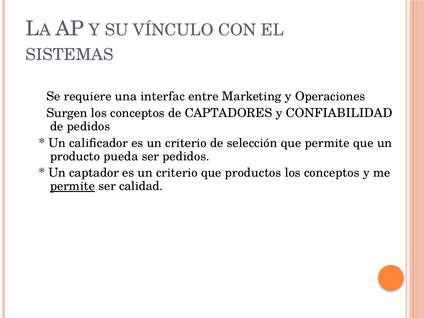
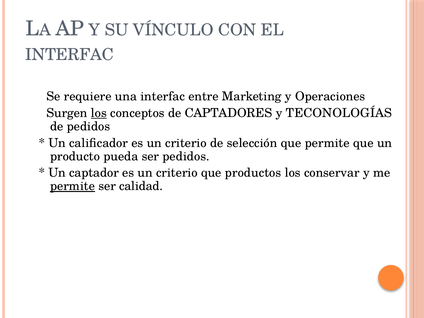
SISTEMAS: SISTEMAS -> INTERFAC (70, 55)
los underline: none -> present (99, 113)
CONFIABILIDAD: CONFIABILIDAD -> TECONOLOGÍAS (339, 113)
conceptos: conceptos -> conservar (332, 173)
